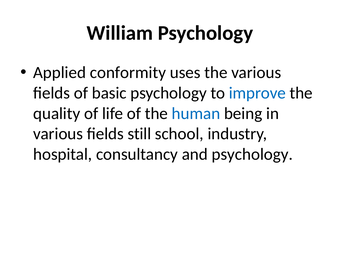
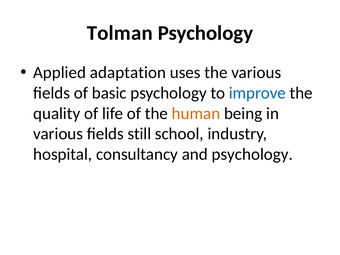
William: William -> Tolman (120, 33)
conformity: conformity -> adaptation (128, 73)
human colour: blue -> orange (196, 113)
